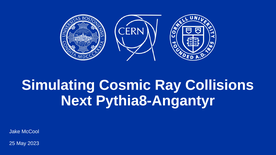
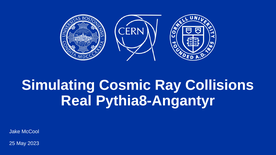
Next: Next -> Real (76, 101)
